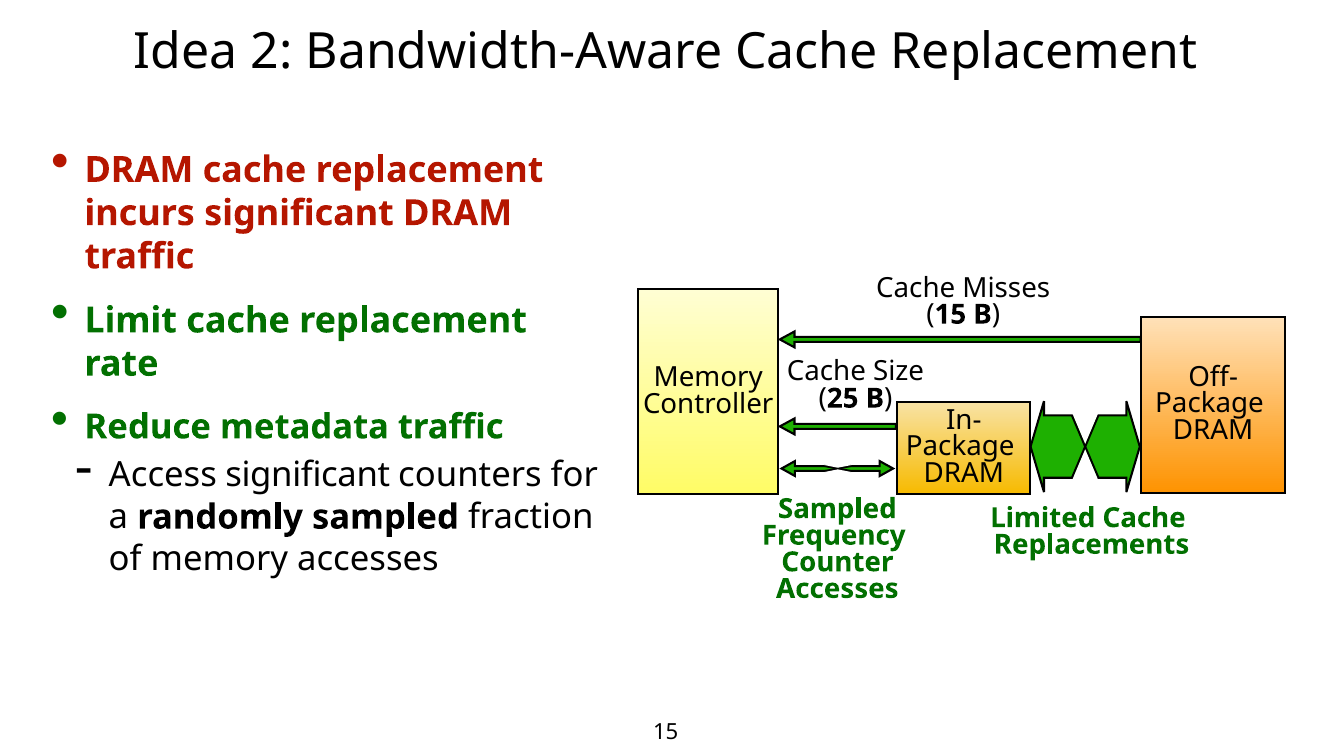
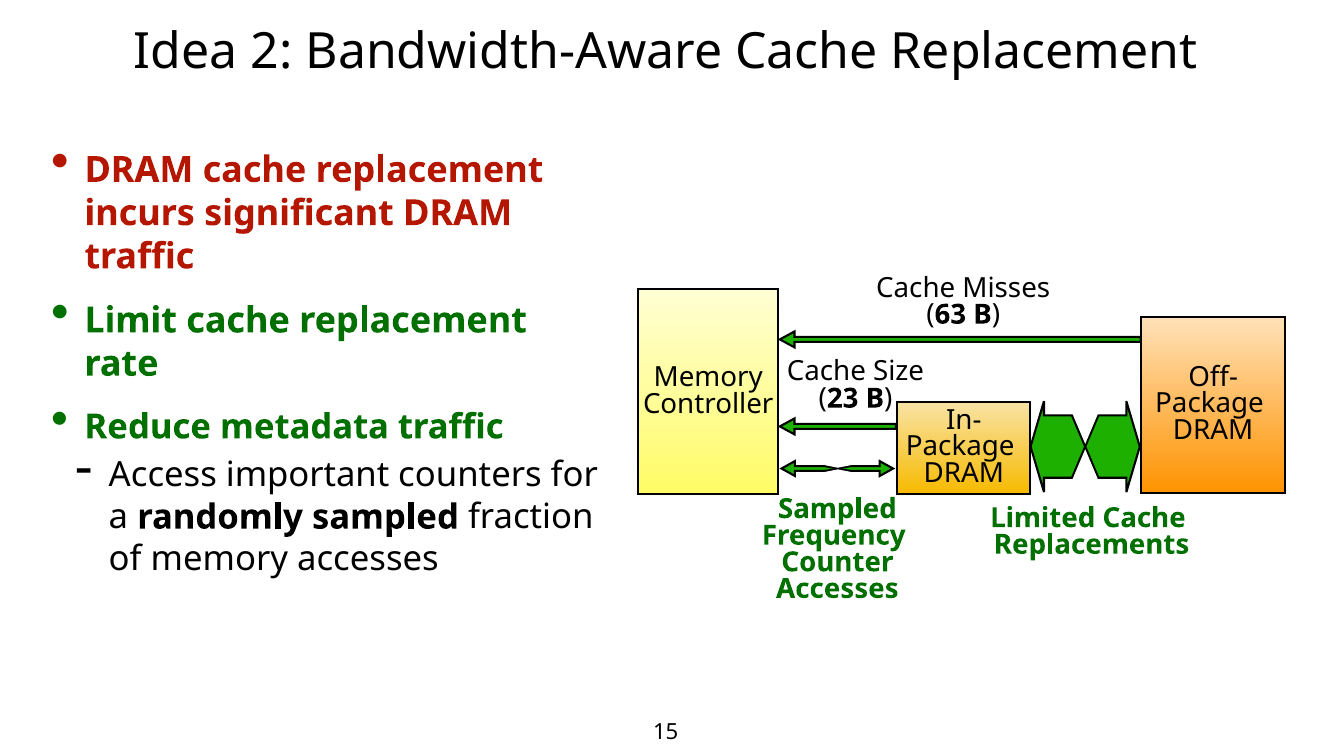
15: 15 -> 63 (950, 315)
25: 25 -> 23 (843, 399)
Access significant: significant -> important (308, 476)
